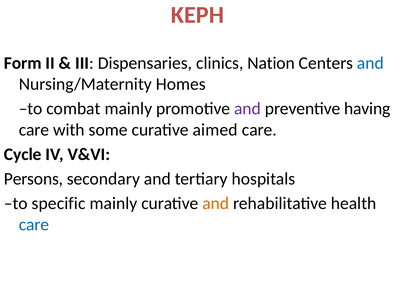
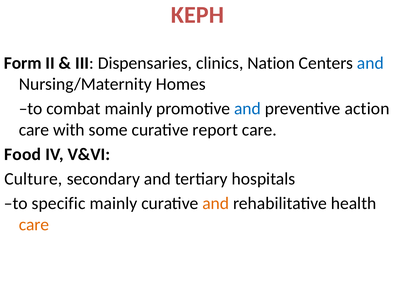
and colour: purple -> blue (247, 109)
having: having -> action (367, 109)
aimed: aimed -> report (215, 130)
Cycle: Cycle -> Food (23, 154)
Persons: Persons -> Culture (33, 179)
care colour: blue -> orange (34, 225)
